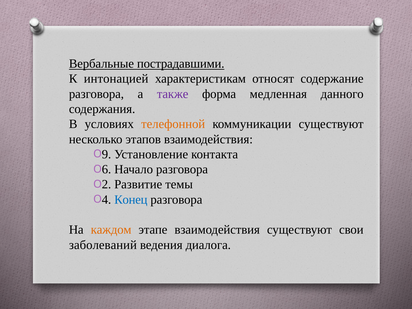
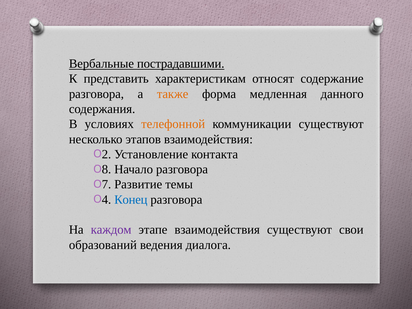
интонацией: интонацией -> представить (116, 79)
также colour: purple -> orange (173, 94)
9: 9 -> 2 (106, 154)
6: 6 -> 8 (106, 169)
2: 2 -> 7 (106, 184)
каждом colour: orange -> purple (111, 230)
заболеваний: заболеваний -> образований (103, 245)
